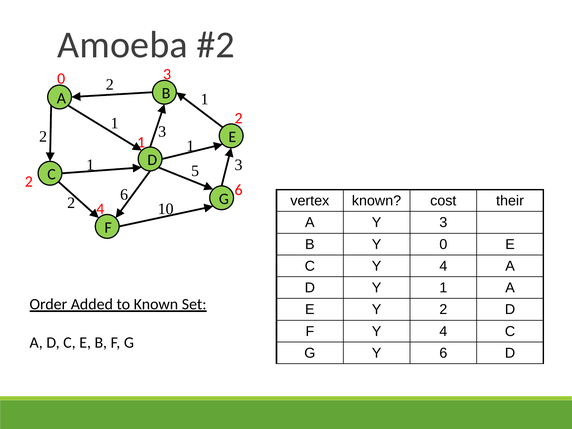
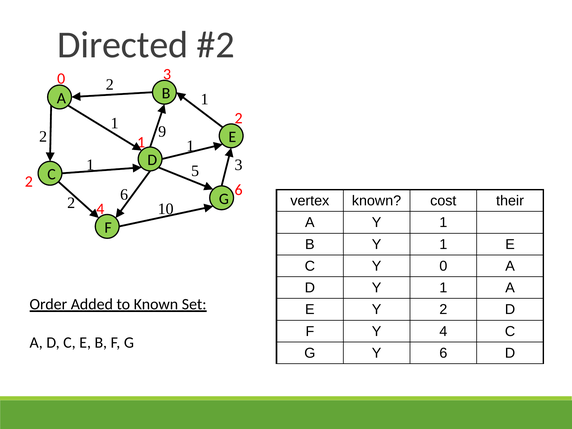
Amoeba: Amoeba -> Directed (123, 45)
2 3: 3 -> 9 (162, 131)
A Y 3: 3 -> 1 (443, 223)
B Y 0: 0 -> 1 (443, 244)
C Y 4: 4 -> 0 (443, 266)
